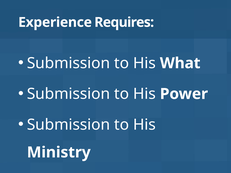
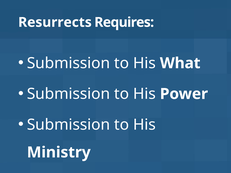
Experience: Experience -> Resurrects (55, 22)
